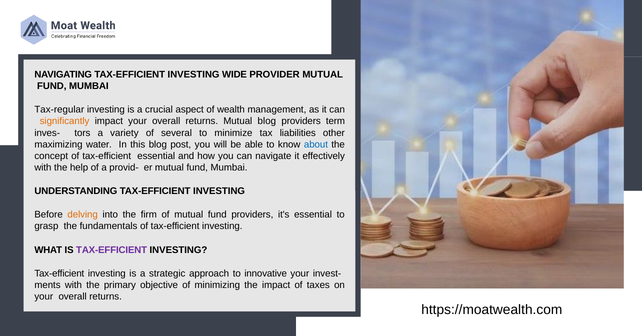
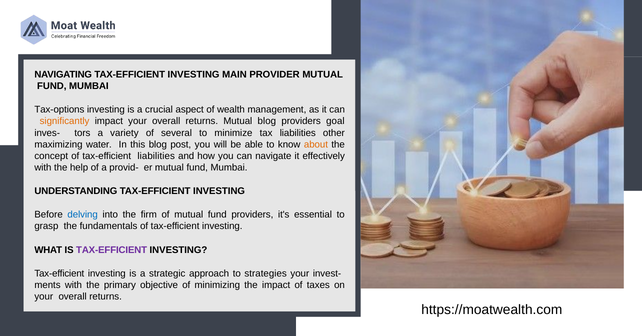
WIDE: WIDE -> MAIN (234, 75)
Tax-regular: Tax-regular -> Tax-options (59, 110)
term: term -> goal (335, 121)
about colour: blue -> orange (316, 144)
tax-efficient essential: essential -> liabilities (156, 156)
delving colour: orange -> blue (83, 215)
innovative: innovative -> strategies (266, 274)
